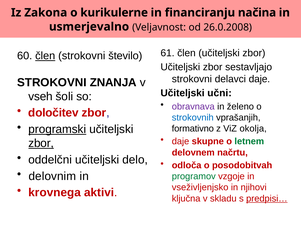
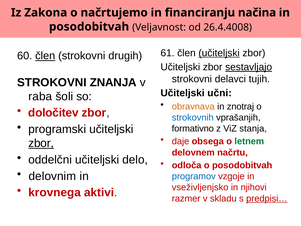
kurikulerne: kurikulerne -> načrtujemo (114, 13)
usmerjevalno: usmerjevalno -> posodobitvah (89, 27)
26.0.2008: 26.0.2008 -> 26.4.4008 (228, 27)
učiteljski underline: none -> present (219, 53)
število: število -> drugih (125, 56)
sestavljajo underline: none -> present (249, 67)
delavci daje: daje -> tujih (259, 79)
vseh: vseh -> raba (40, 96)
obravnava colour: purple -> orange (193, 106)
želeno: želeno -> znotraj (240, 106)
programski underline: present -> none (57, 129)
okolja: okolja -> stanja (253, 128)
skupne: skupne -> obsega (208, 141)
programov colour: green -> blue (194, 176)
ključna: ključna -> razmer (186, 198)
